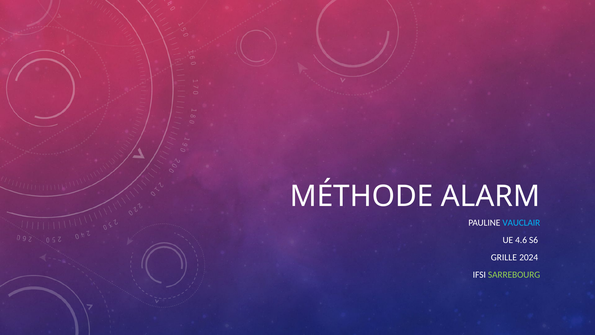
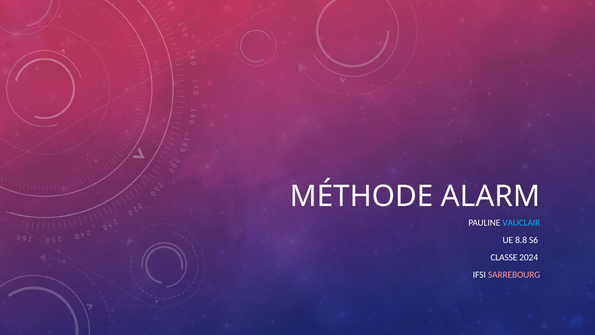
4.6: 4.6 -> 8.8 (521, 240)
GRILLE: GRILLE -> CLASSE (504, 257)
SARREBOURG colour: light green -> pink (514, 275)
